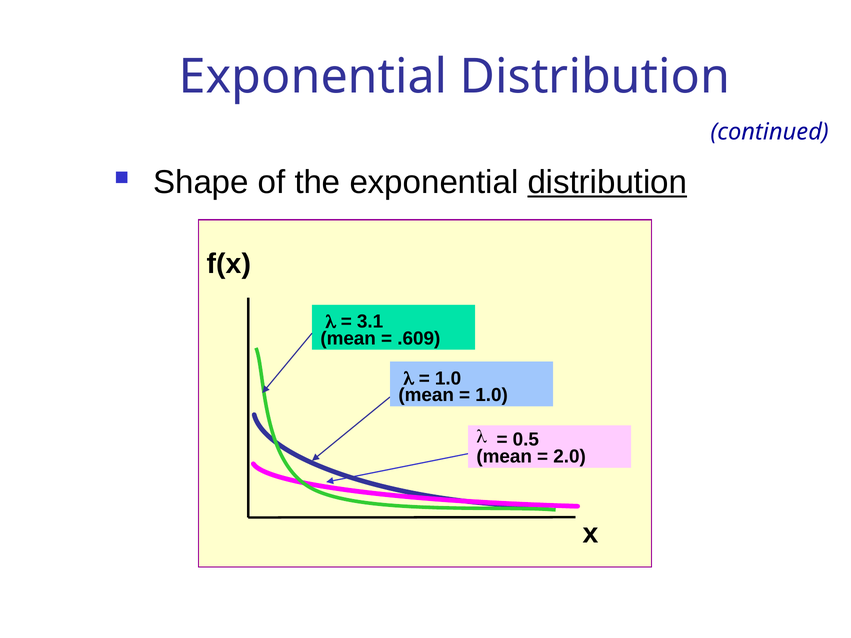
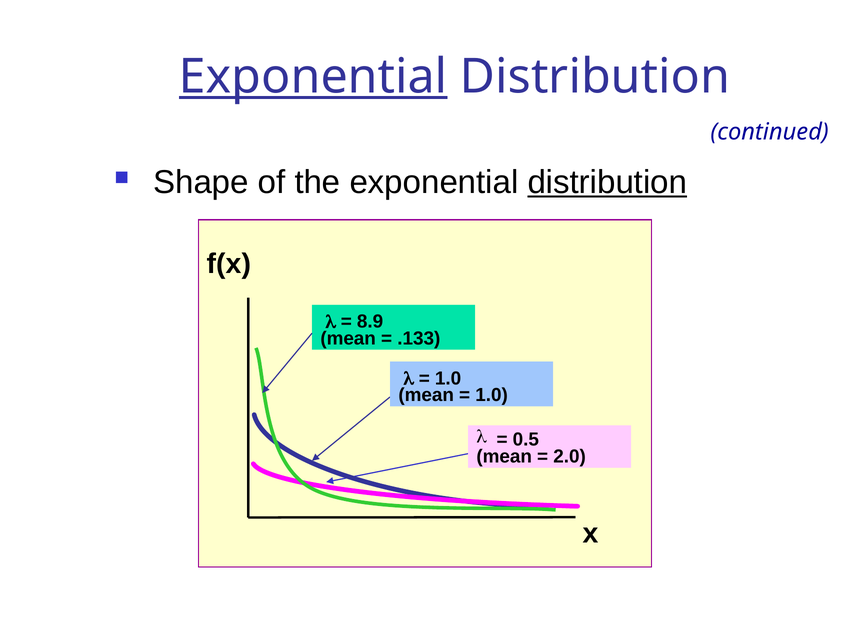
Exponential underline: none -> present (313, 77)
3.1: 3.1 -> 8.9 (370, 322)
.609: .609 -> .133 (419, 339)
